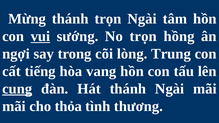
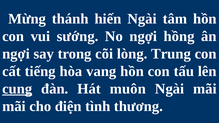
thánh trọn: trọn -> hiến (108, 19)
vui underline: present -> none (40, 36)
No trọn: trọn -> ngợi (143, 36)
Hát thánh: thánh -> muôn (128, 89)
thỏa: thỏa -> điện (68, 106)
